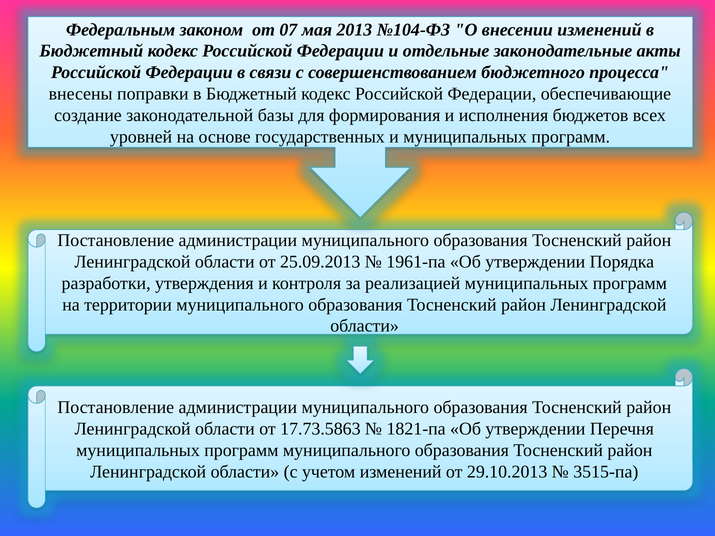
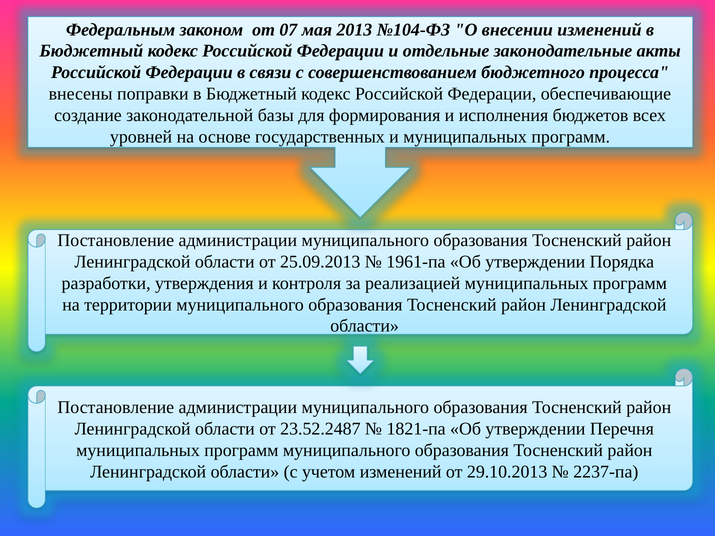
17.73.5863: 17.73.5863 -> 23.52.2487 (320, 429)
3515-па: 3515-па -> 2237-па (606, 472)
